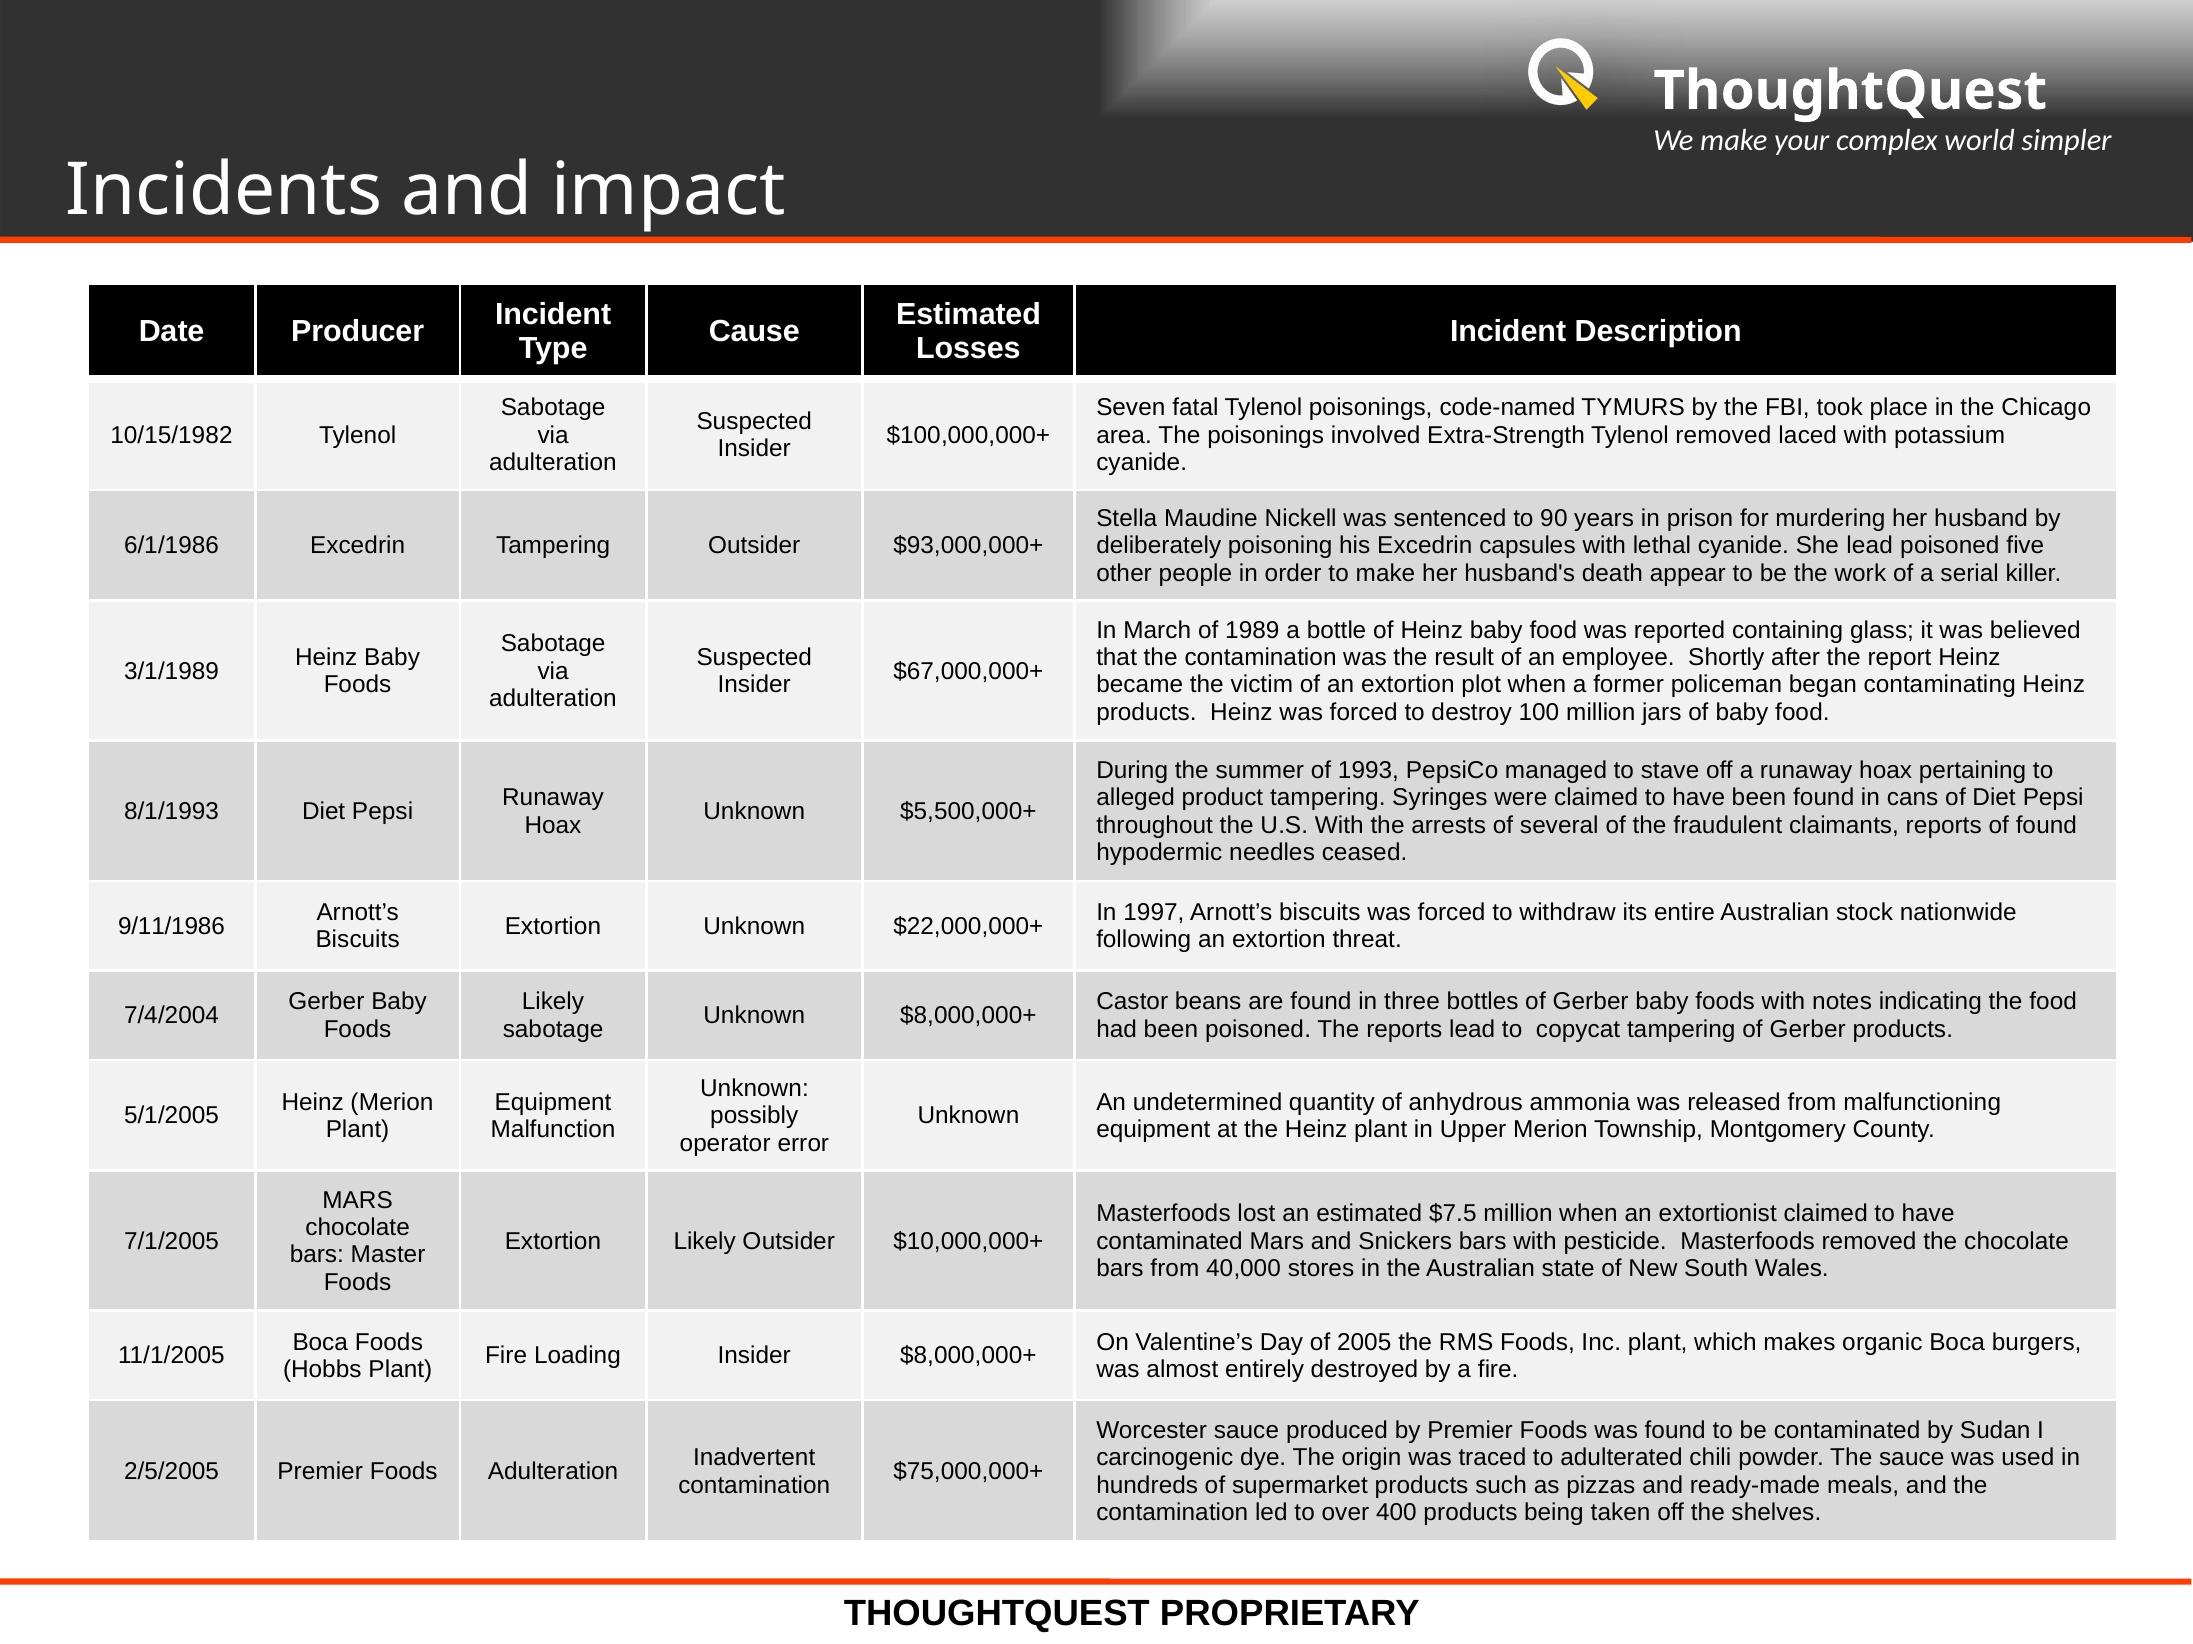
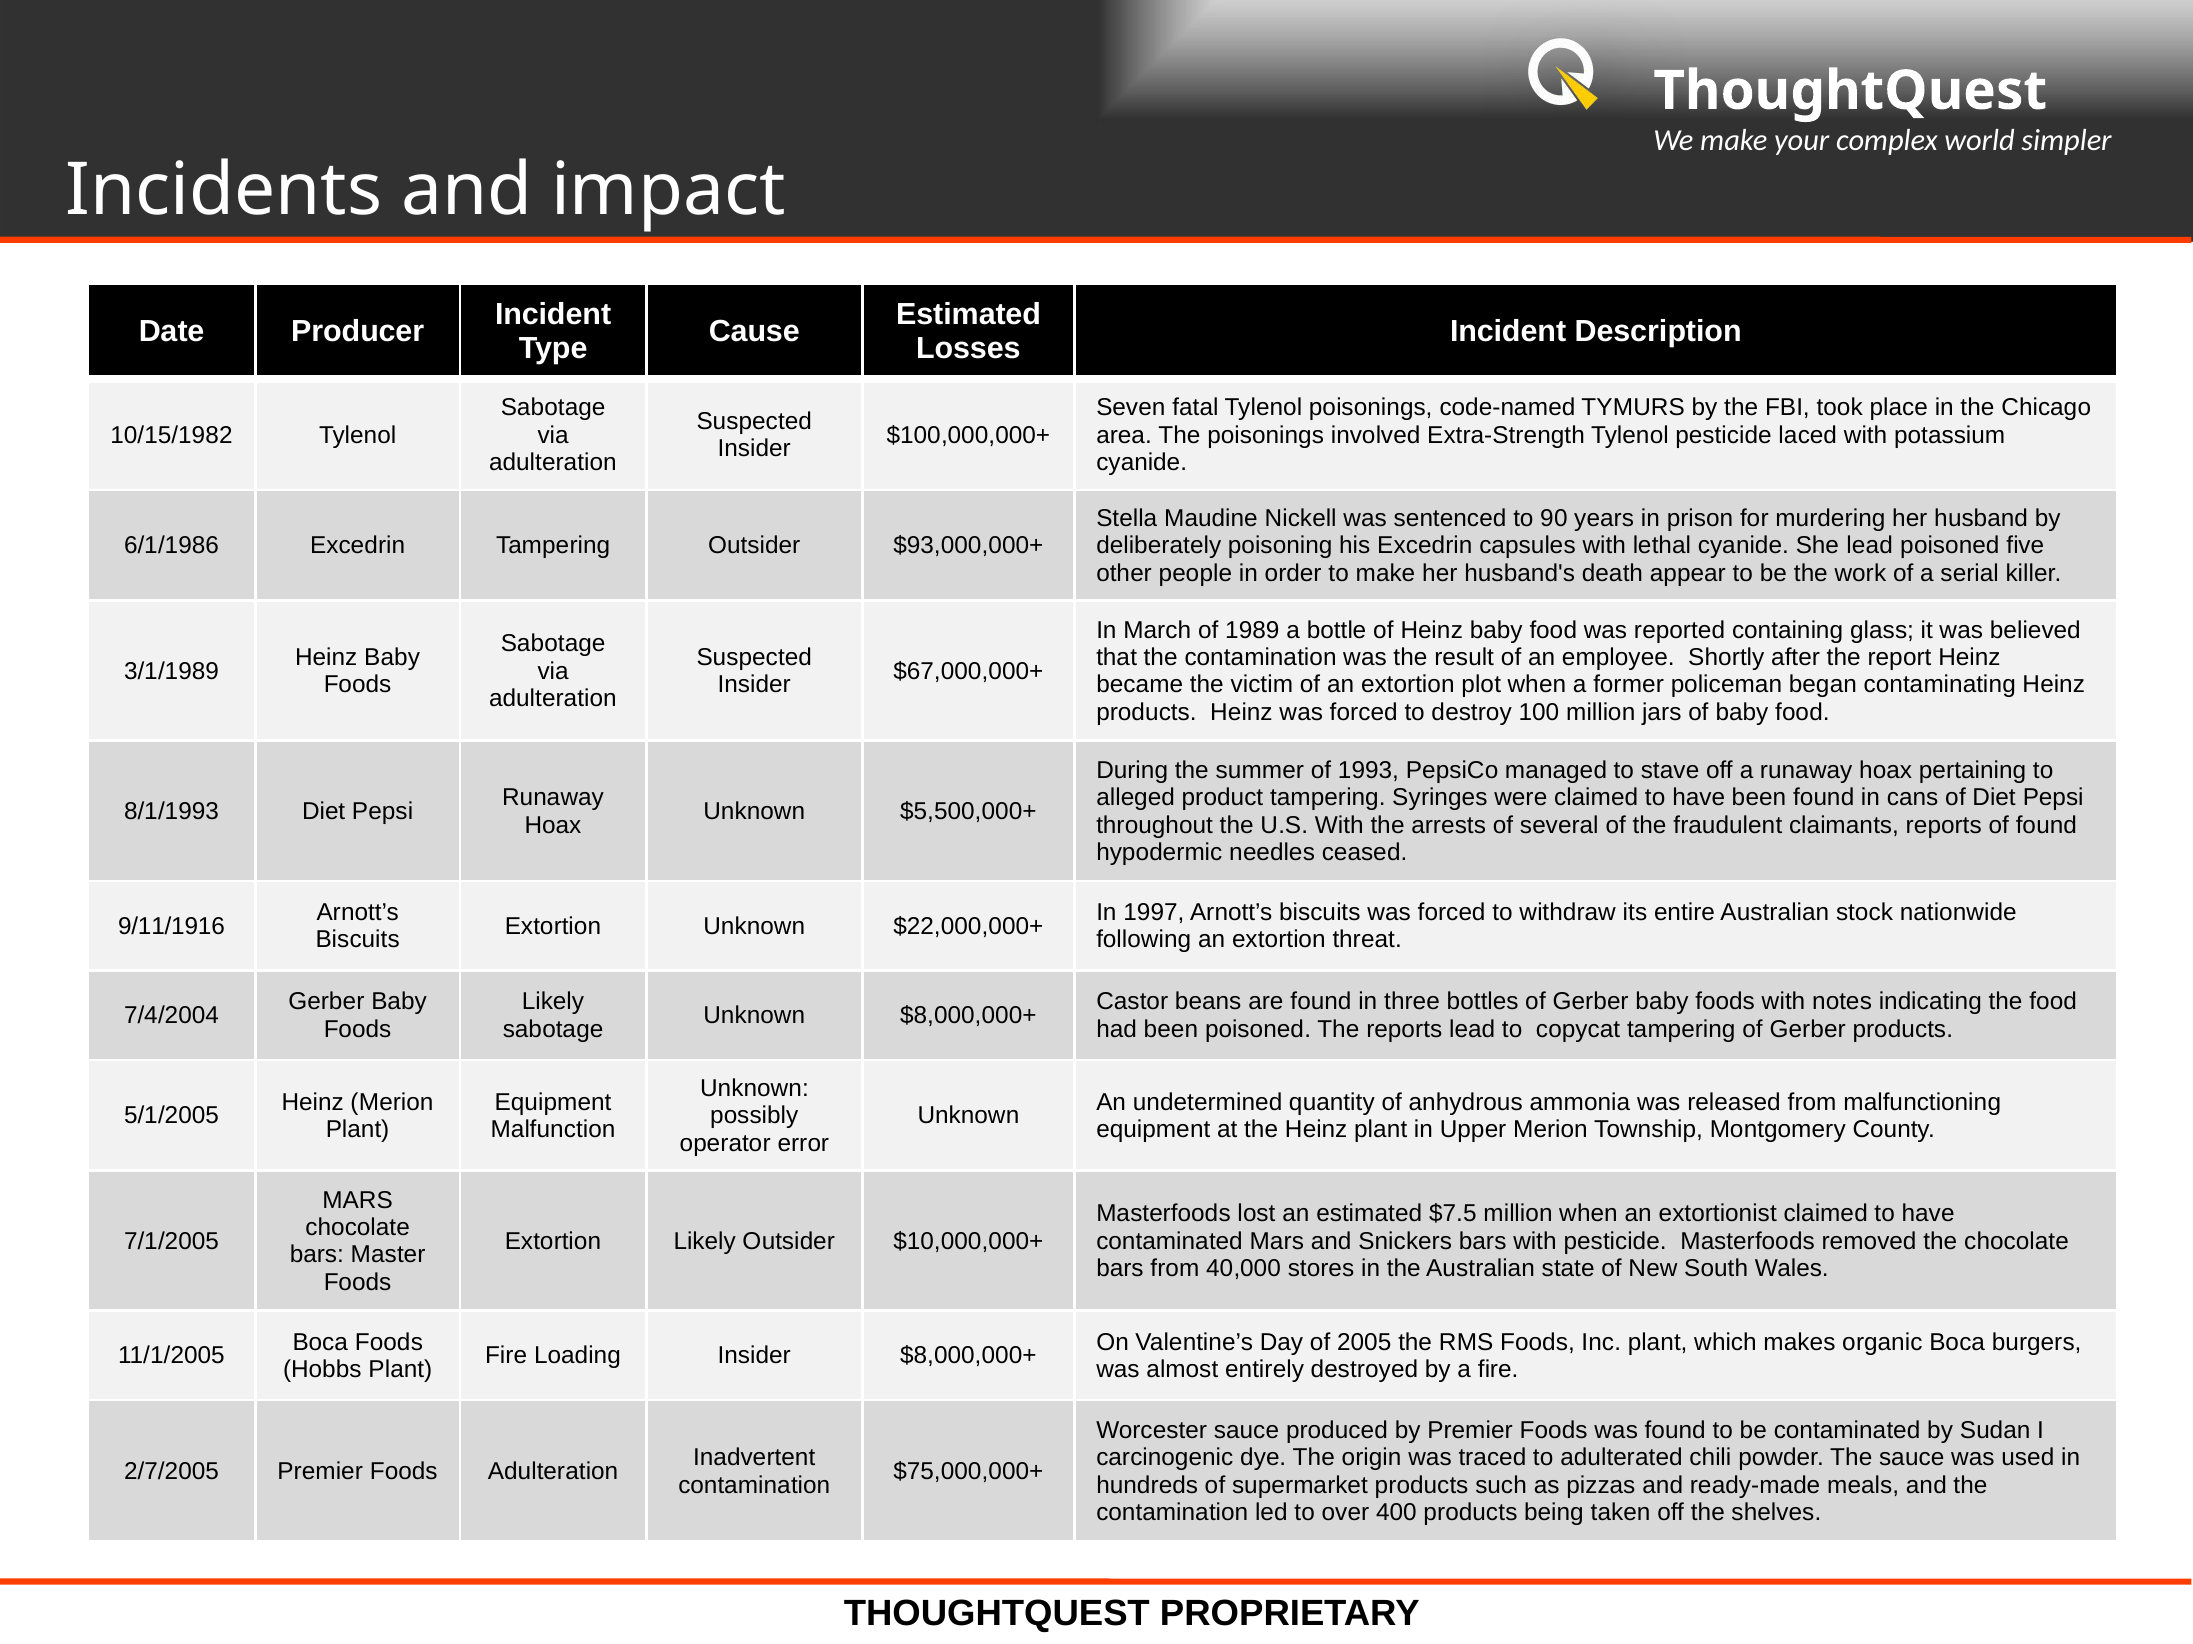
Tylenol removed: removed -> pesticide (1723, 435)
9/11/1986: 9/11/1986 -> 9/11/1916 (171, 927)
2/5/2005: 2/5/2005 -> 2/7/2005 (172, 1472)
